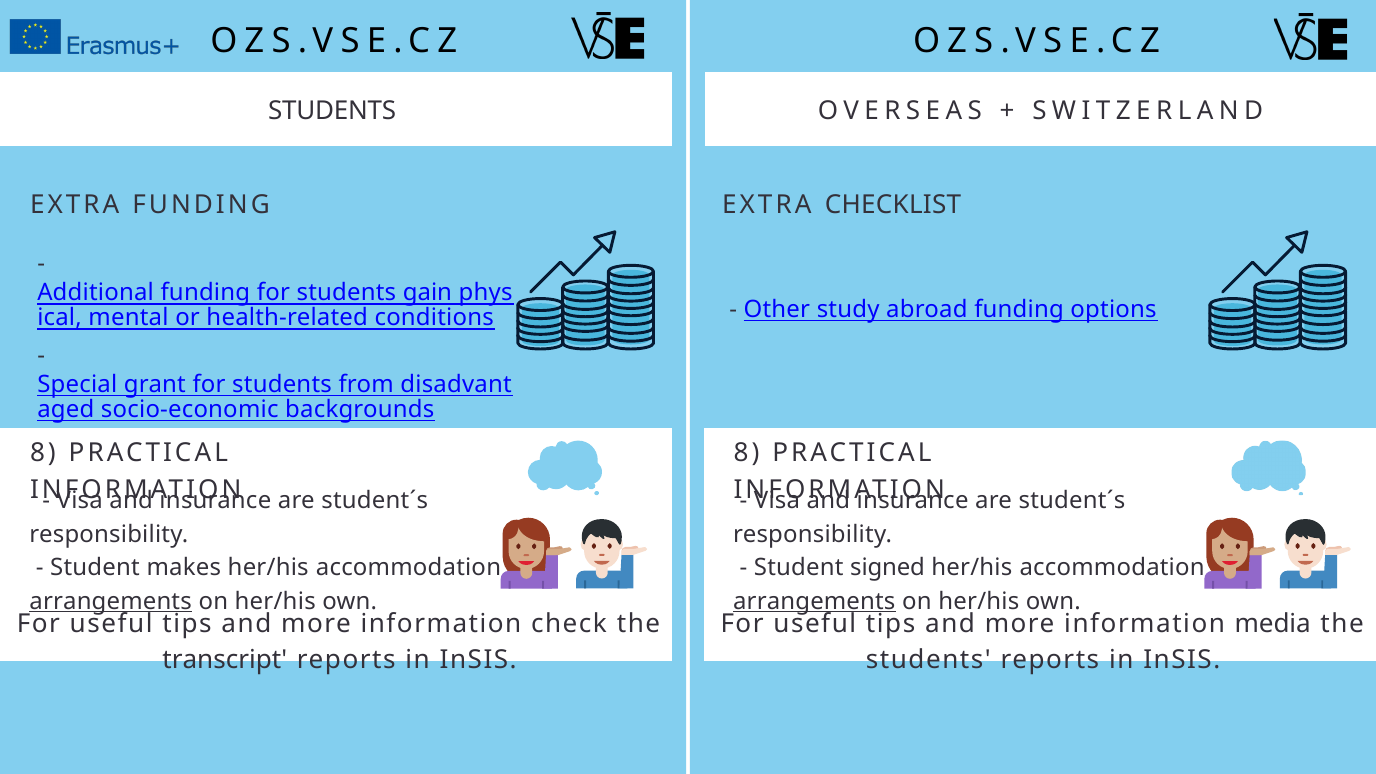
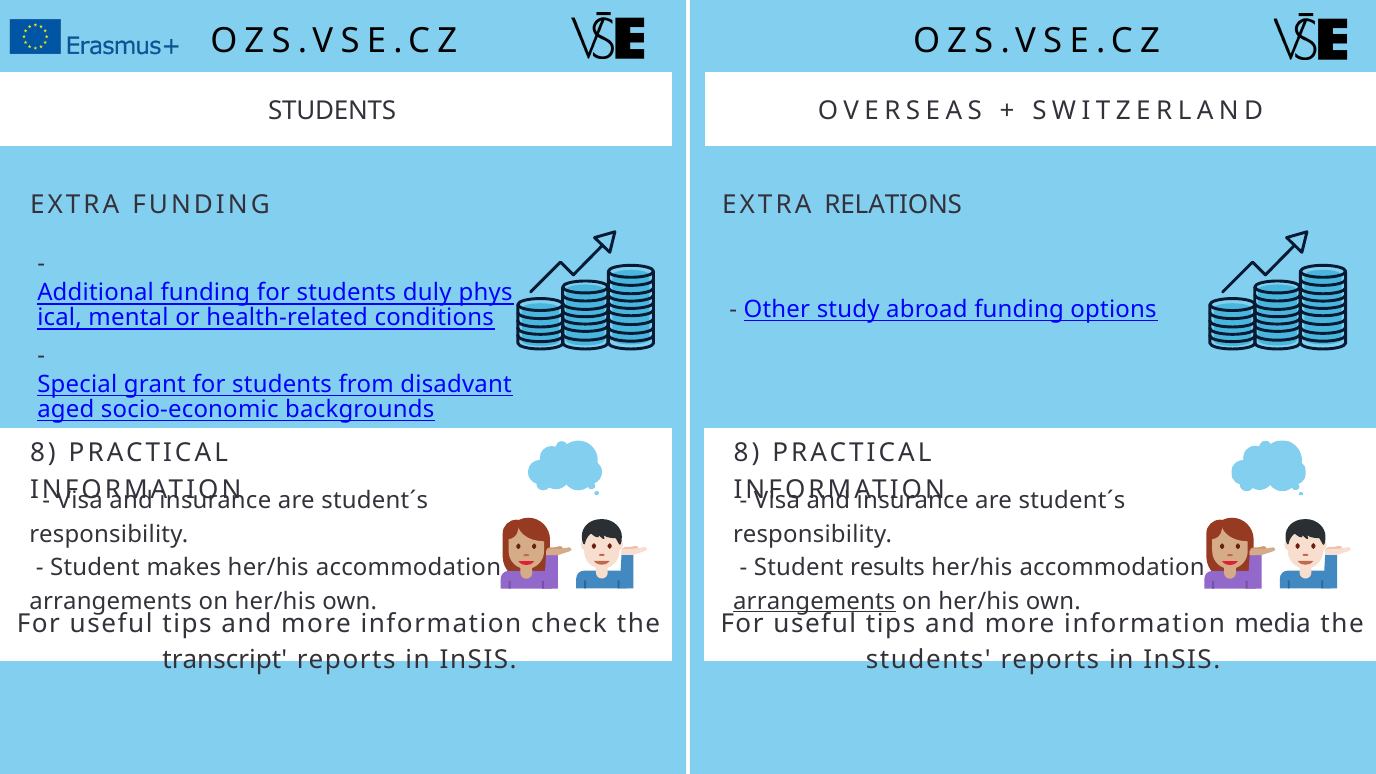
CHECKLIST: CHECKLIST -> RELATIONS (893, 204)
gain: gain -> duly (427, 293)
signed: signed -> results (888, 568)
arrangements underline: present -> none (111, 601)
